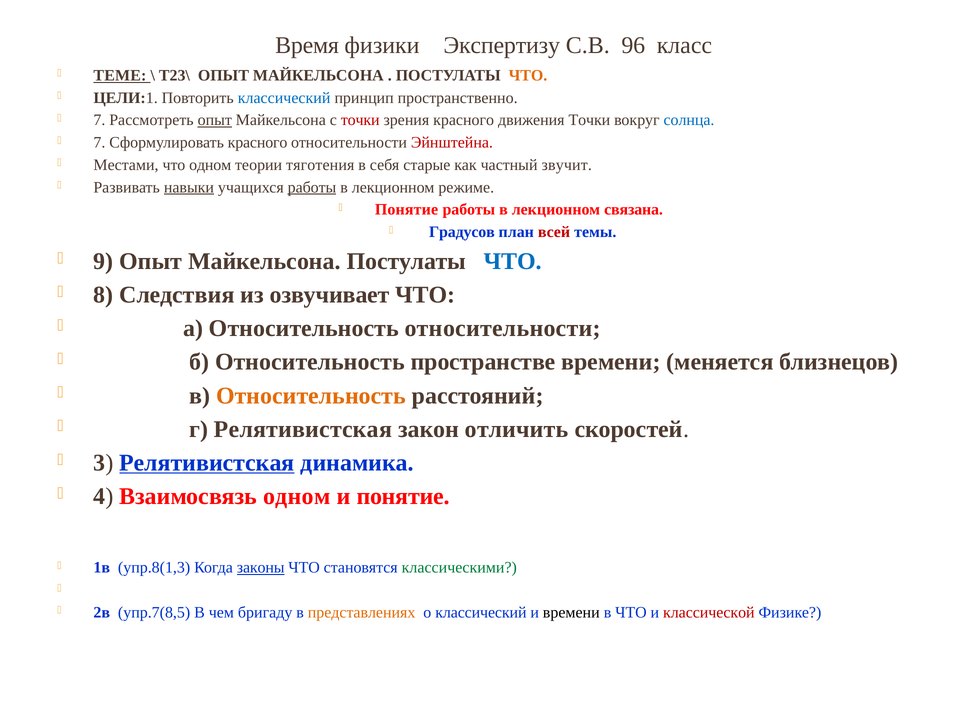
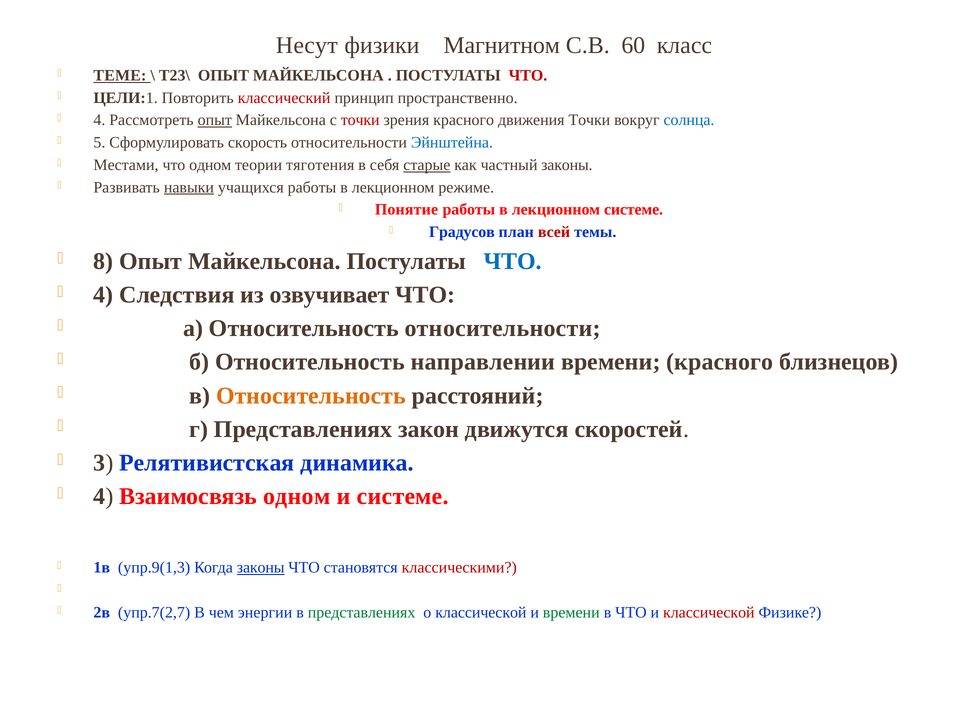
Время: Время -> Несут (307, 46)
Экспертизу: Экспертизу -> Магнитном (502, 46)
96: 96 -> 60 (633, 46)
ЧТО colour: orange -> red (528, 75)
классический colour: blue -> red (284, 98)
7: 7 -> 4 (99, 120)
7: 7 -> 5 (99, 142)
Сформулировать красного: красного -> скорость (258, 142)
Эйнштейна colour: red -> blue (452, 142)
старые underline: none -> present (427, 165)
частный звучит: звучит -> законы (567, 165)
работы underline: present -> none (312, 187)
лекционном связана: связана -> системе (634, 210)
9: 9 -> 8 (103, 261)
8: 8 -> 4 (103, 295)
пространстве: пространстве -> направлении (483, 362)
времени меняется: меняется -> красного (720, 362)
г Релятивистская: Релятивистская -> Представлениях (303, 429)
отличить: отличить -> движутся (517, 429)
Релятивистская underline: present -> none (207, 462)
и понятие: понятие -> системе (403, 496)
упр.8(1,3: упр.8(1,3 -> упр.9(1,3 (154, 567)
классическими colour: green -> red (459, 567)
упр.7(8,5: упр.7(8,5 -> упр.7(2,7 (154, 612)
бригаду: бригаду -> энергии (265, 612)
представлениях colour: orange -> green (362, 612)
о классический: классический -> классической (481, 612)
времени colour: black -> green (571, 612)
